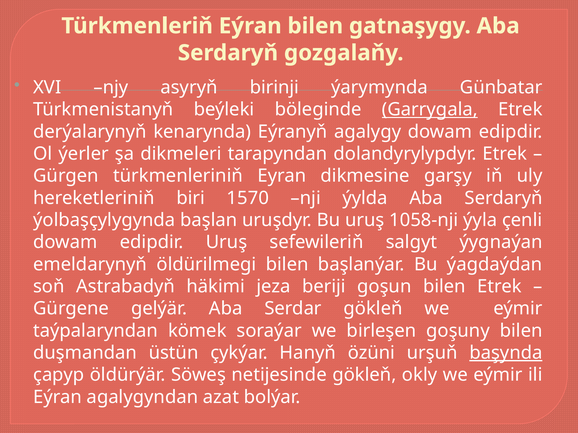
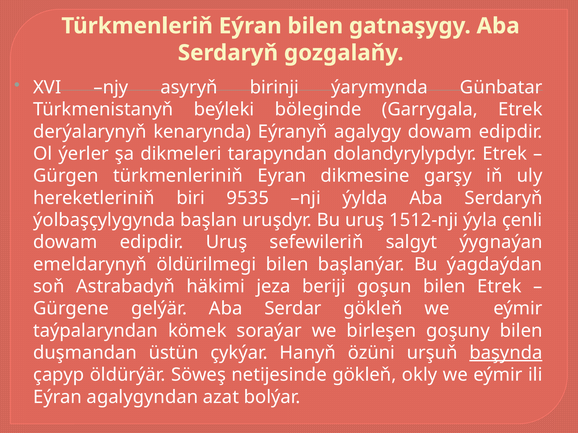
Garrygala underline: present -> none (430, 110)
1570: 1570 -> 9535 (248, 198)
1058-nji: 1058-nji -> 1512-nji (424, 220)
